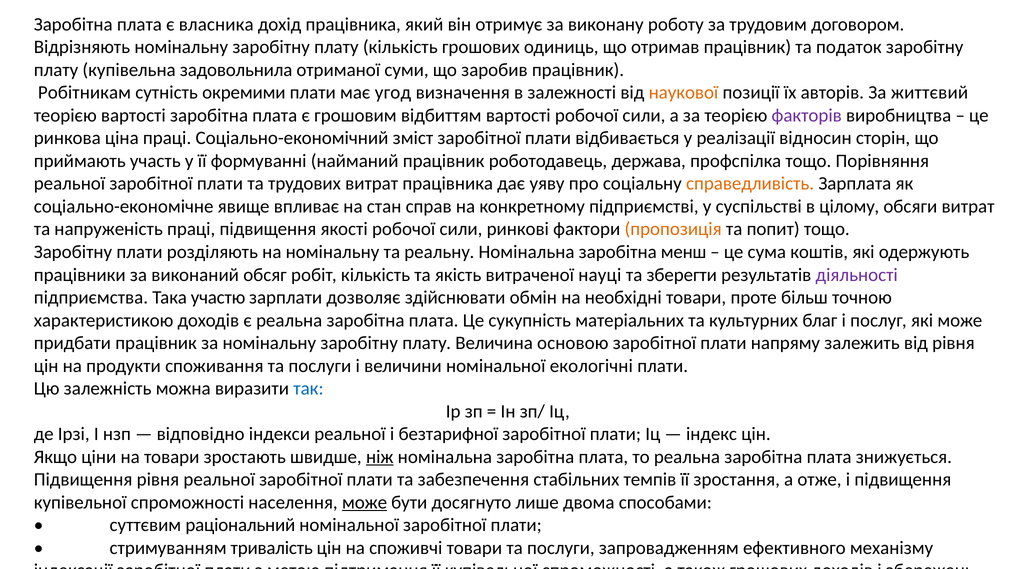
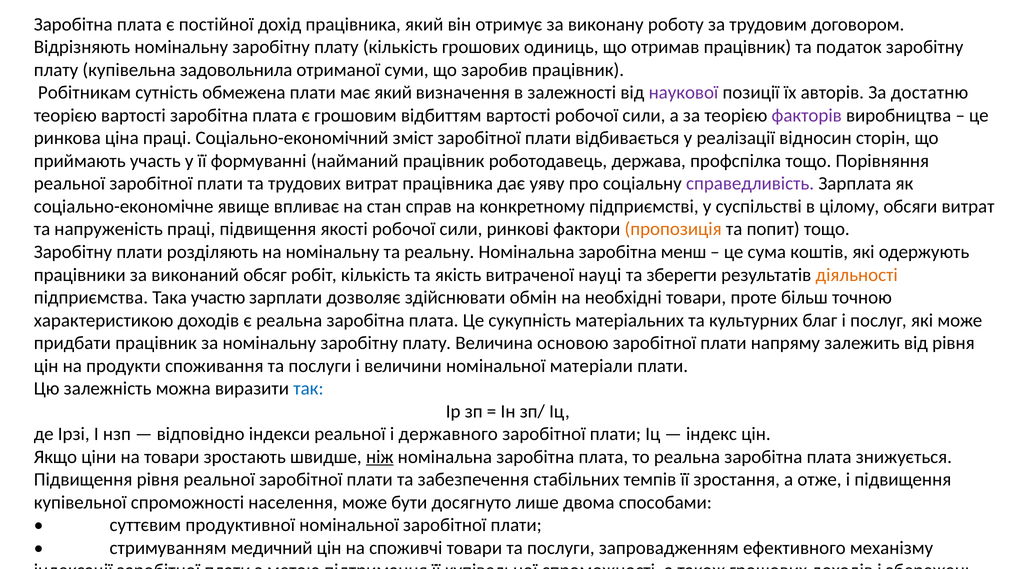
власника: власника -> постійної (216, 24)
окремими: окремими -> обмежена (244, 93)
має угод: угод -> який (393, 93)
наукової colour: orange -> purple (683, 93)
життєвий: життєвий -> достатню (930, 93)
справедливість colour: orange -> purple (750, 184)
діяльності colour: purple -> orange (857, 275)
екологічні: екологічні -> матеріали (591, 366)
безтарифної: безтарифної -> державного (448, 434)
може underline: present -> none (365, 502)
раціональний: раціональний -> продуктивної (240, 525)
тривалість: тривалість -> медичний (272, 548)
